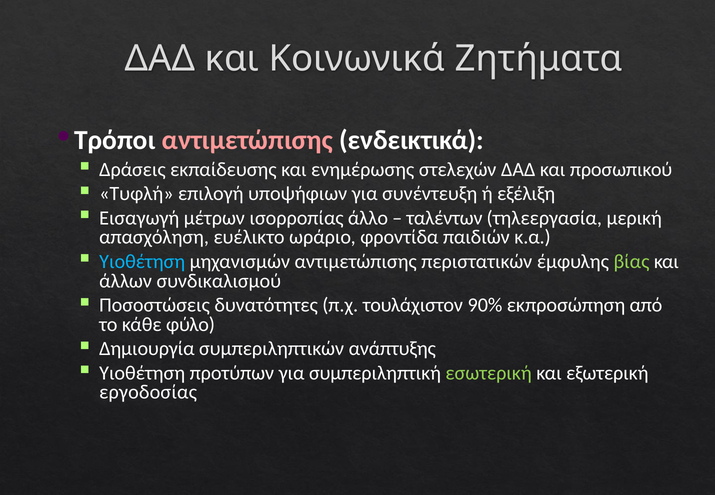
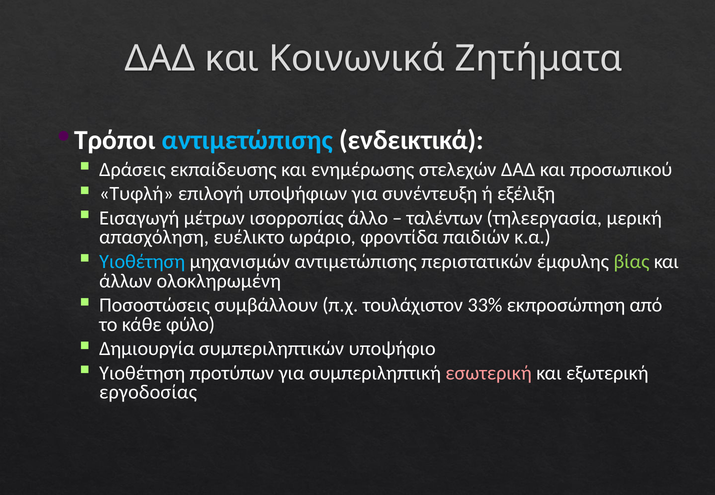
αντιμετώπισης colour: pink -> light blue (247, 140)
συνδικαλισμού: συνδικαλισμού -> ολοκληρωμένη (219, 281)
δυνατότητες: δυνατότητες -> συμβάλλουν (266, 305)
90%: 90% -> 33% (485, 305)
ανάπτυξης: ανάπτυξης -> υποψήφιο (392, 348)
εσωτερική colour: light green -> pink (489, 373)
